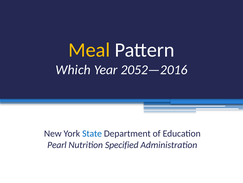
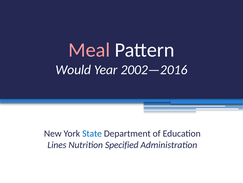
Meal colour: yellow -> pink (89, 50)
Which: Which -> Would (73, 70)
2052—2016: 2052—2016 -> 2002—2016 (154, 70)
Pearl: Pearl -> Lines (57, 144)
